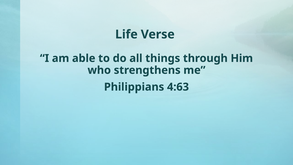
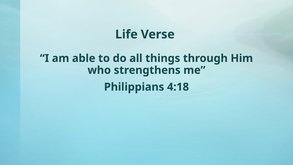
4:63: 4:63 -> 4:18 (178, 87)
